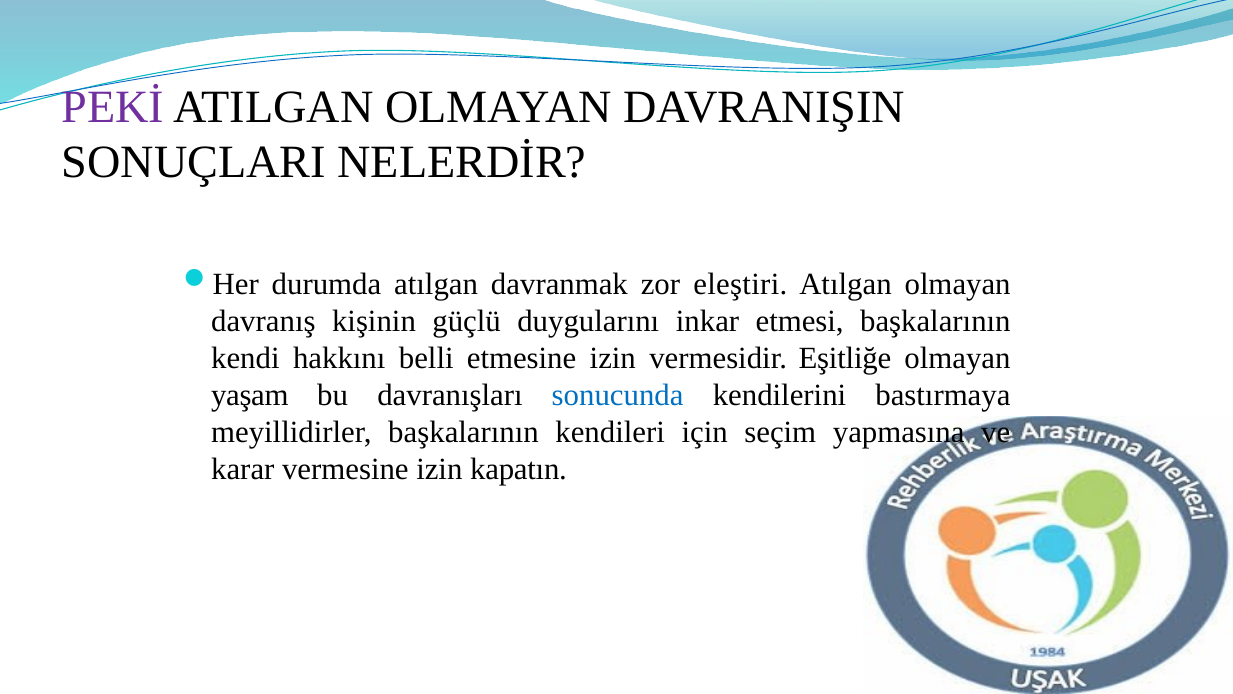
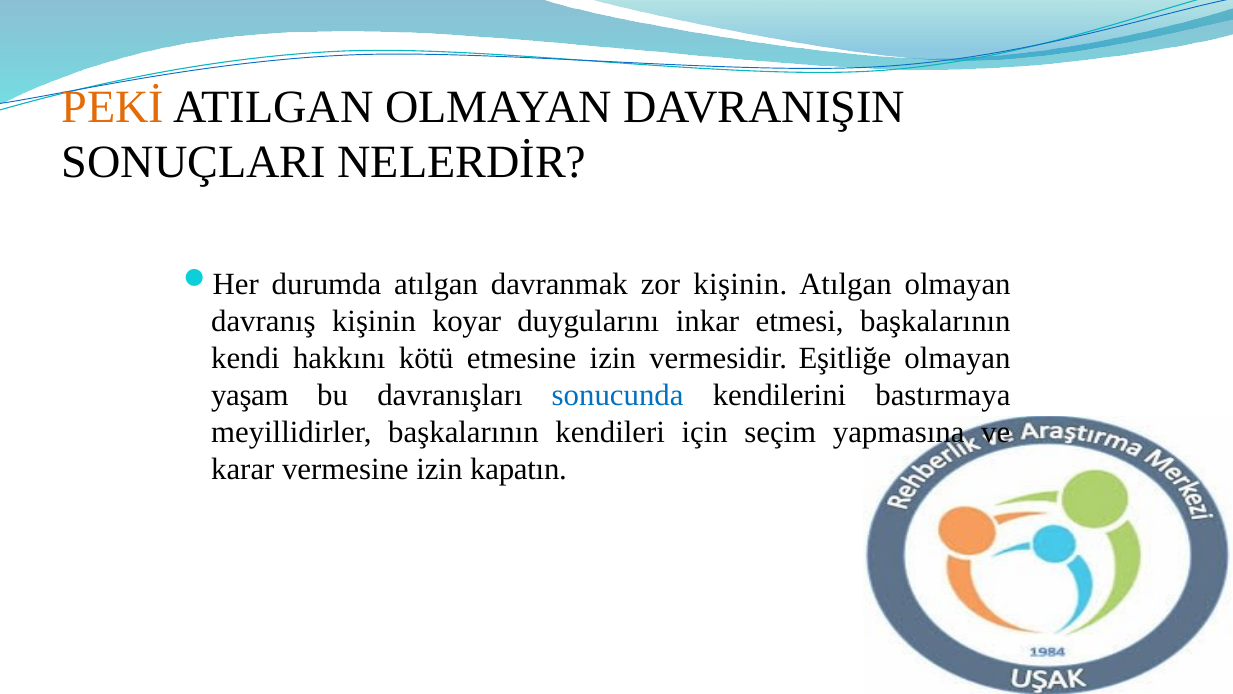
PEKİ colour: purple -> orange (113, 107)
zor eleştiri: eleştiri -> kişinin (740, 284)
güçlü: güçlü -> koyar (467, 321)
belli: belli -> kötü (426, 358)
